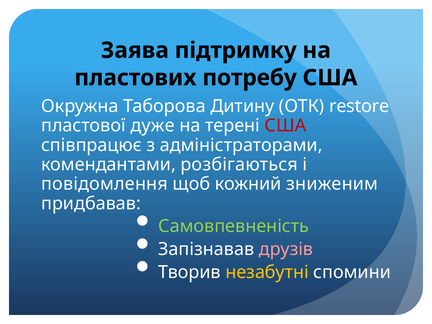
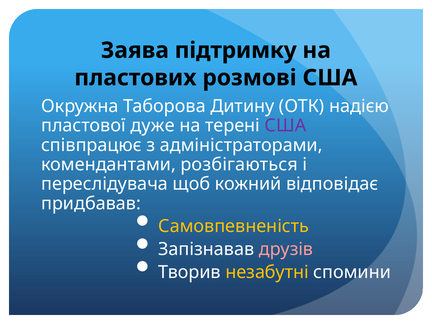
потребу: потребу -> розмові (250, 78)
restore: restore -> надією (359, 106)
США colour: red -> purple (285, 126)
повідомлення: повідомлення -> переслідувача (105, 184)
зниженим: зниженим -> відповідає (332, 184)
Самовпевненість colour: light green -> yellow (234, 226)
